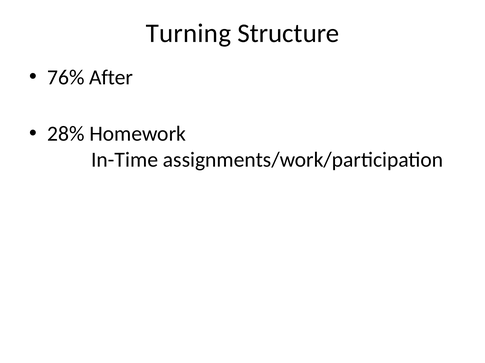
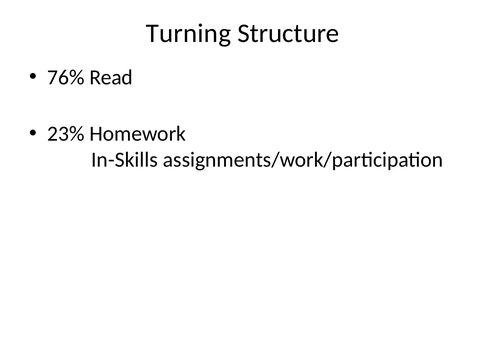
After: After -> Read (111, 78)
28%: 28% -> 23% (66, 134)
In-Time: In-Time -> In-Skills (125, 160)
